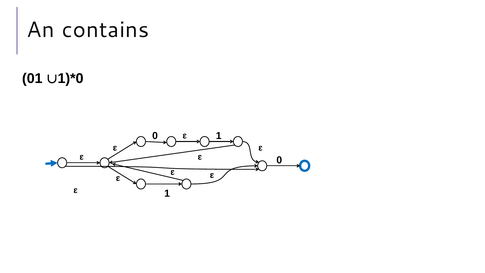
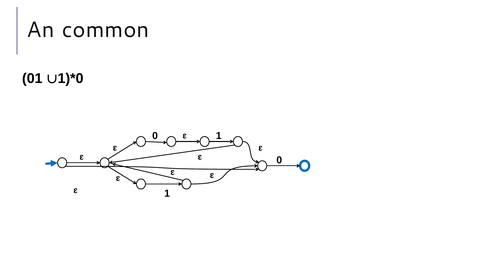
contains: contains -> common (106, 30)
